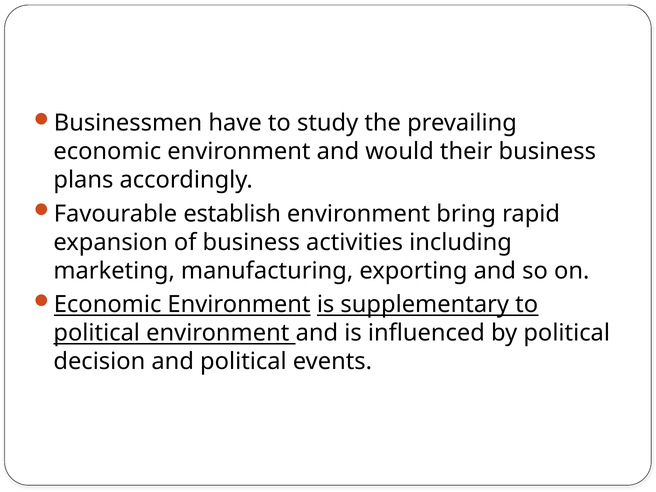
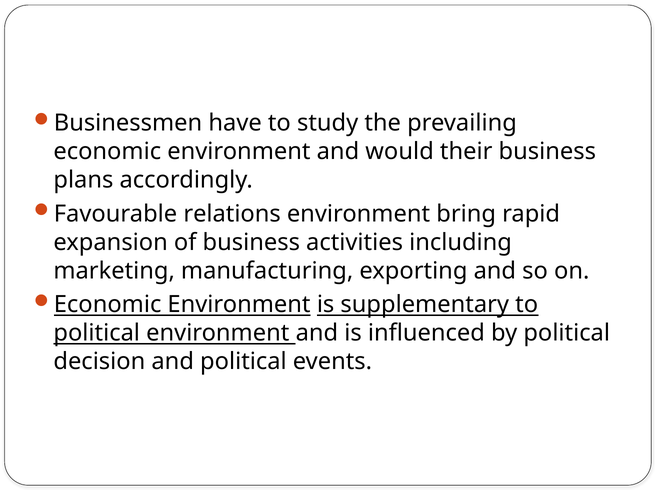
establish: establish -> relations (232, 214)
